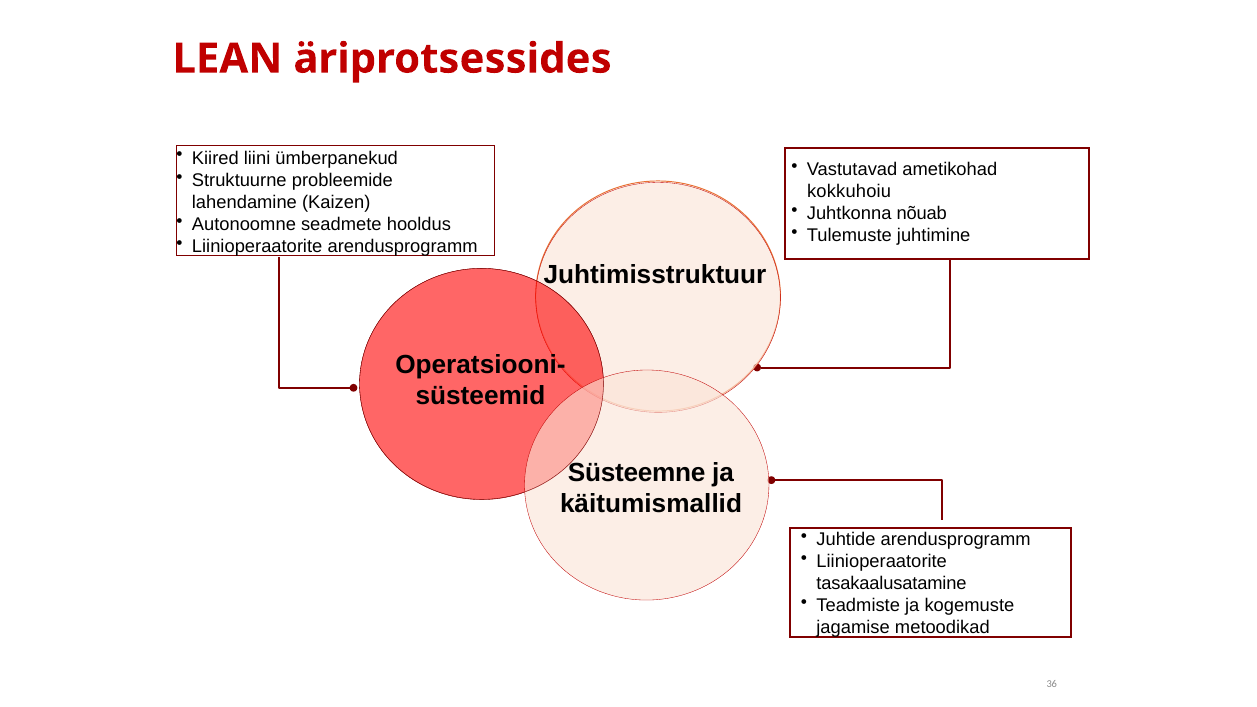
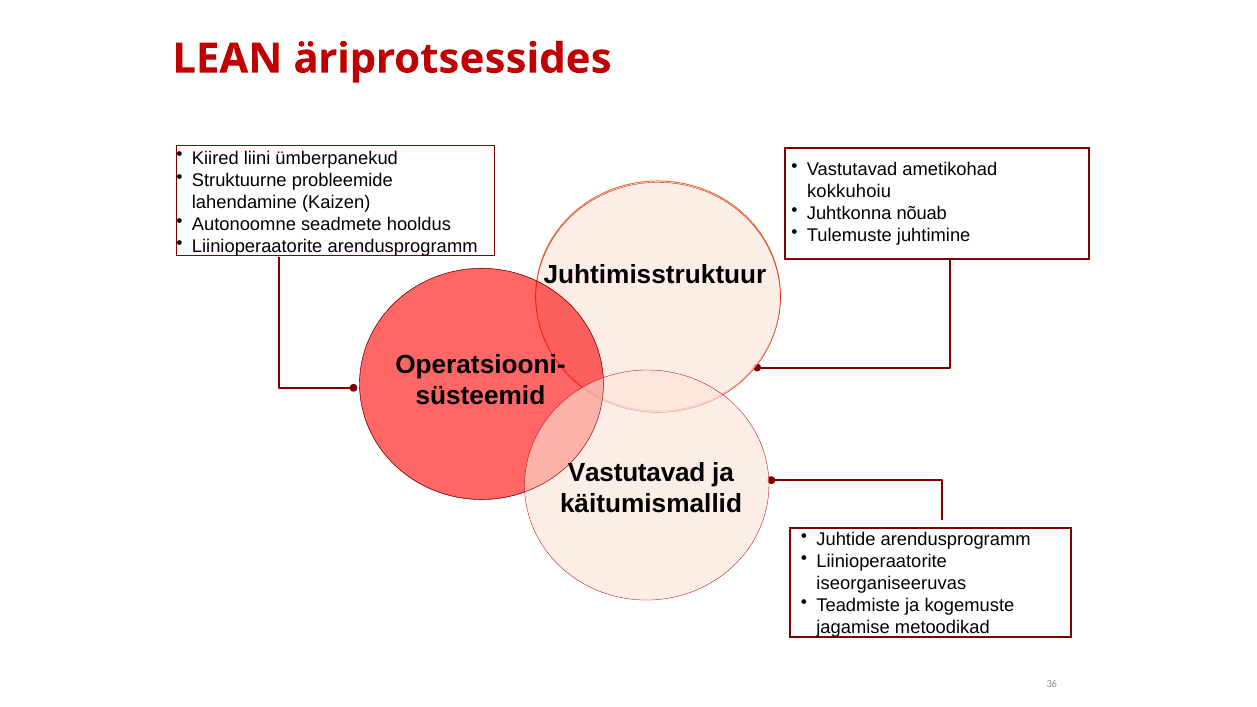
Süsteemne: Süsteemne -> Vastutavad (637, 473)
tasakaalusatamine: tasakaalusatamine -> iseorganiseeruvas (891, 584)
